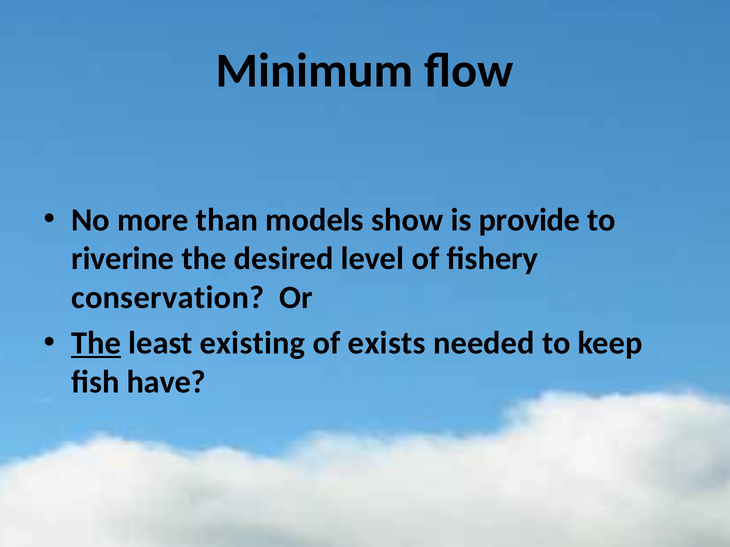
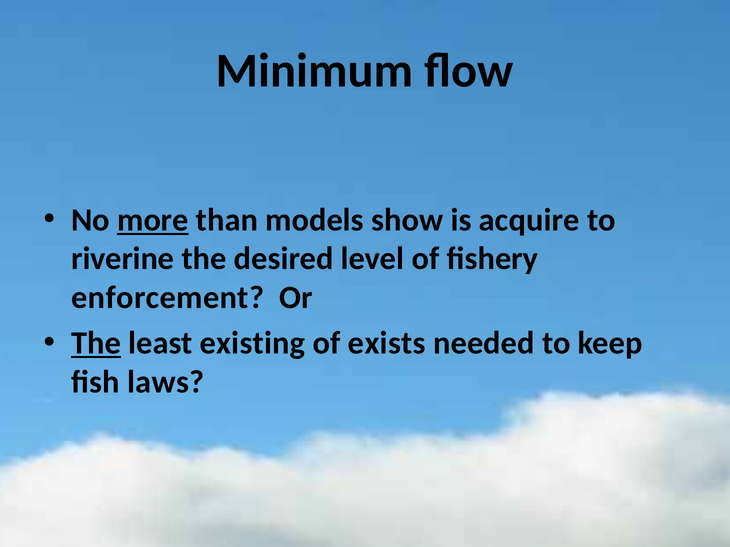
more underline: none -> present (153, 220)
provide: provide -> acquire (529, 220)
conservation: conservation -> enforcement (168, 298)
have: have -> laws (166, 382)
